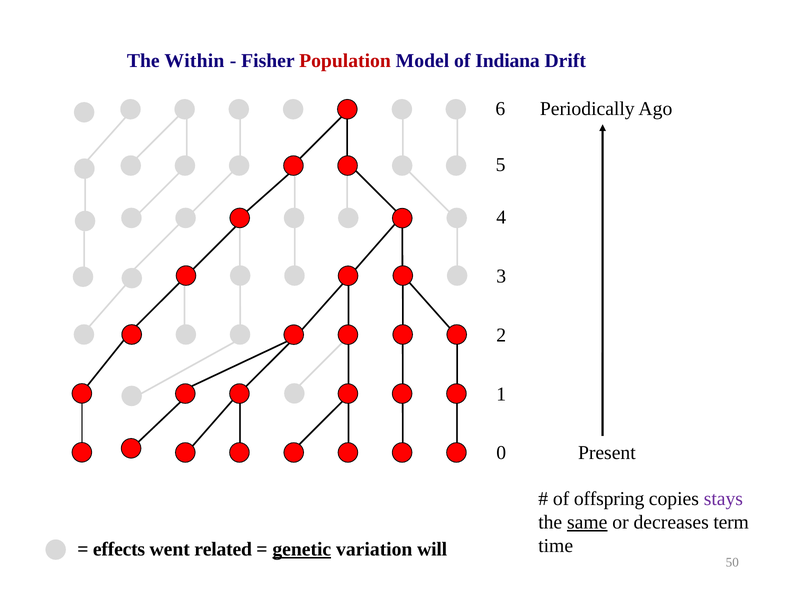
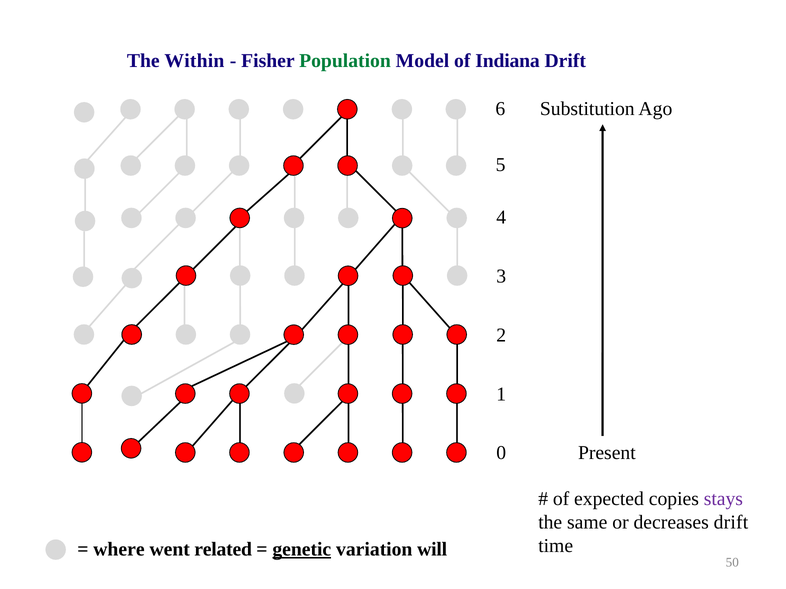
Population colour: red -> green (345, 61)
Periodically: Periodically -> Substitution (587, 109)
offspring: offspring -> expected (609, 499)
same underline: present -> none (587, 523)
decreases term: term -> drift (731, 523)
effects: effects -> where (119, 550)
